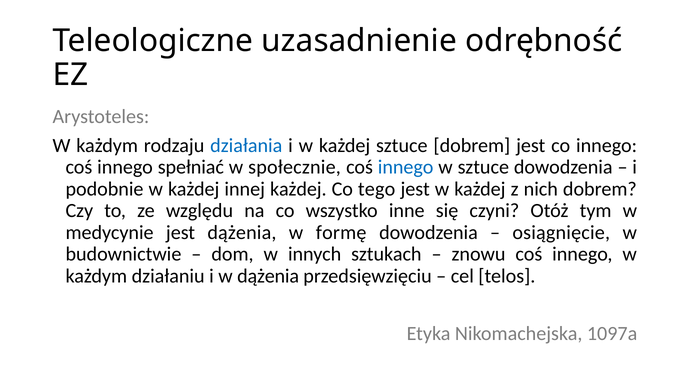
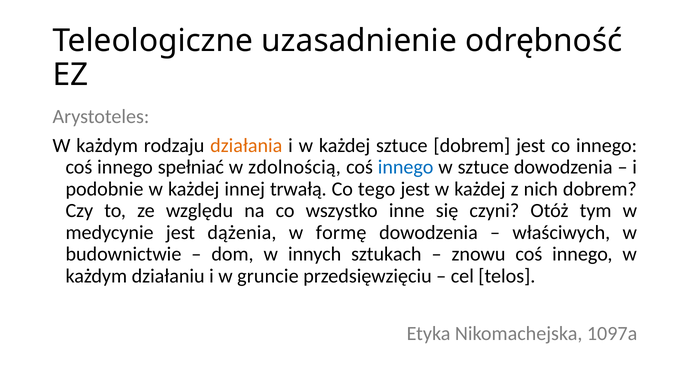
działania colour: blue -> orange (246, 146)
społecznie: społecznie -> zdolnością (295, 167)
innej każdej: każdej -> trwałą (298, 189)
osiągnięcie: osiągnięcie -> właściwych (561, 233)
w dążenia: dążenia -> gruncie (268, 276)
